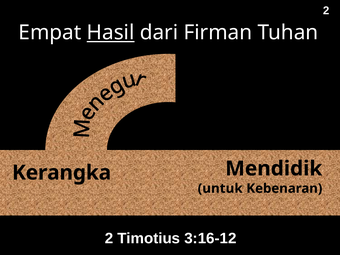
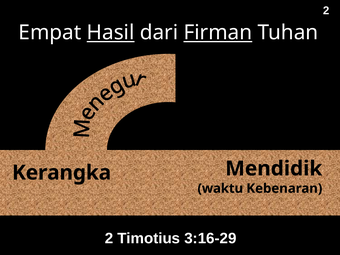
Firman underline: none -> present (218, 33)
untuk: untuk -> waktu (220, 188)
3:16-12: 3:16-12 -> 3:16-29 (210, 238)
